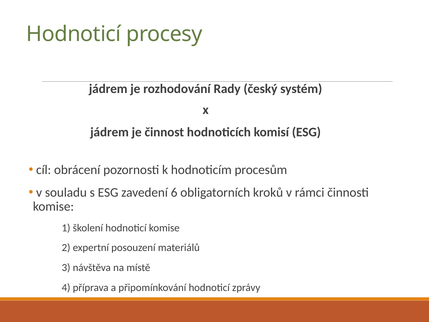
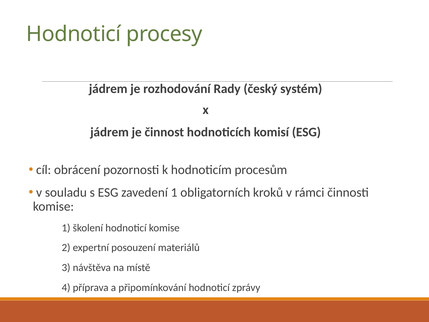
zavedení 6: 6 -> 1 (174, 192)
